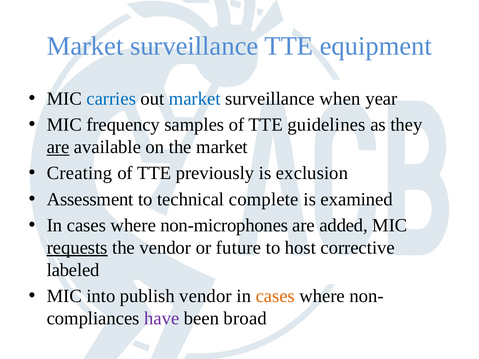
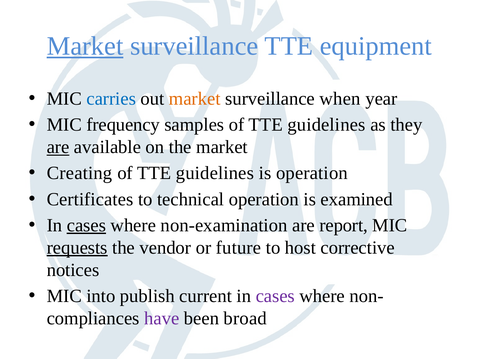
Market underline: none -> present (85, 46)
market colour: blue -> orange (195, 99)
previously: previously -> guidelines (215, 173)
is exclusion: exclusion -> operation (312, 173)
Assessment: Assessment -> Certificates (90, 199)
technical complete: complete -> operation (264, 199)
cases underline: none -> present (86, 225)
non-microphones: non-microphones -> non-examination (224, 225)
added: added -> report (344, 225)
labeled: labeled -> notices (73, 270)
publish vendor: vendor -> current (206, 296)
cases colour: orange -> purple (275, 296)
